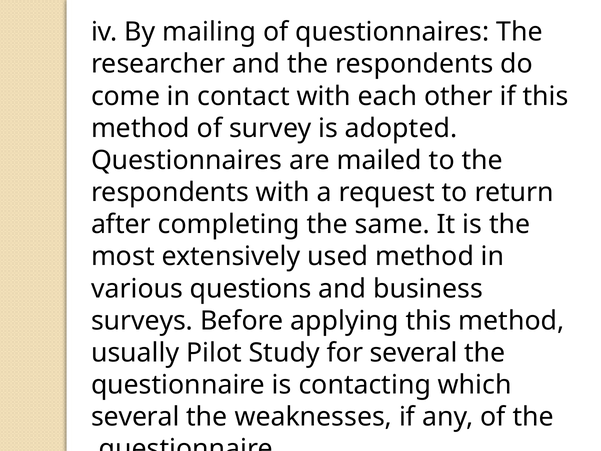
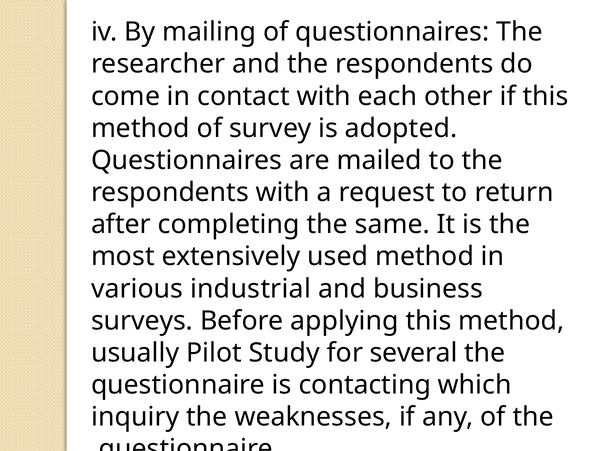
questions: questions -> industrial (251, 289)
several: several -> inquiry (135, 417)
